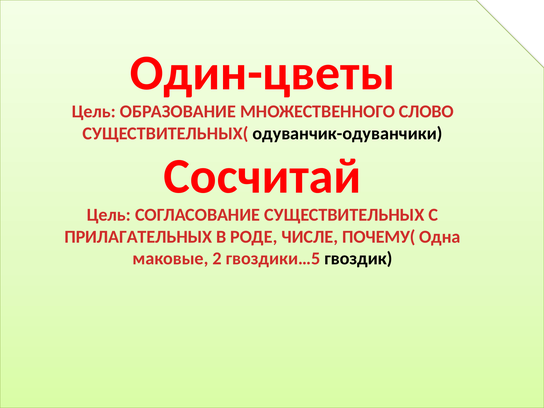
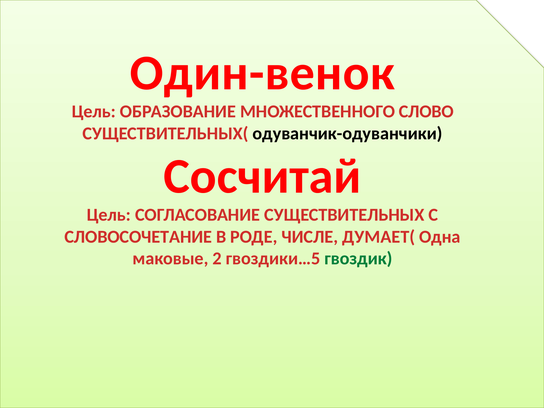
Один-цветы: Один-цветы -> Один-венок (262, 73)
ПРИЛАГАТЕЛЬНЫХ: ПРИЛАГАТЕЛЬНЫХ -> СЛОВОСОЧЕТАНИЕ (138, 237)
ПОЧЕМУ(: ПОЧЕМУ( -> ДУМАЕТ( (379, 237)
гвоздик colour: black -> green (358, 258)
